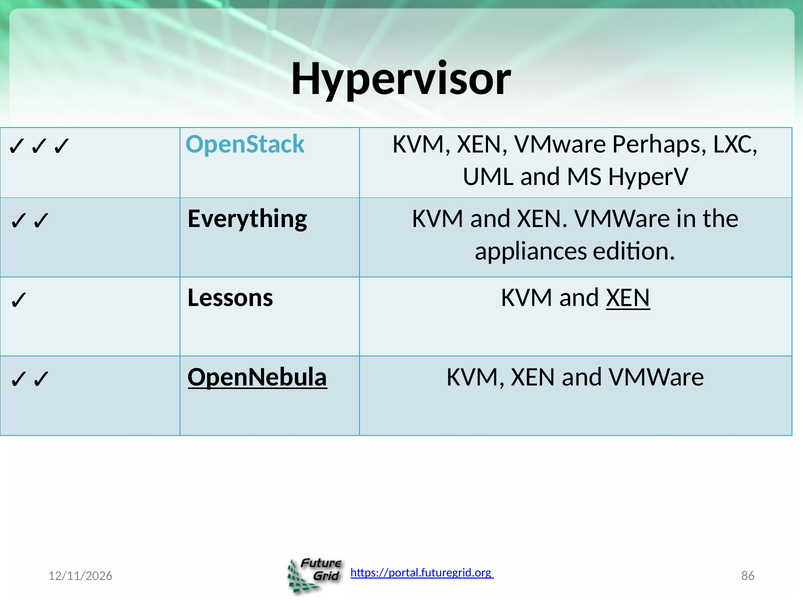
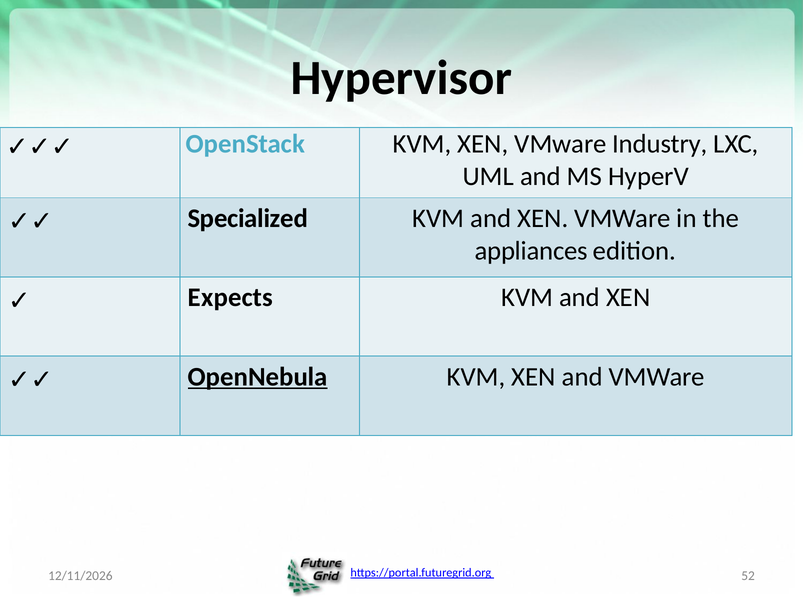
Perhaps: Perhaps -> Industry (660, 144)
Everything: Everything -> Specialized (248, 218)
Lessons: Lessons -> Expects (230, 297)
XEN underline: present -> none (628, 297)
86: 86 -> 52 (748, 575)
